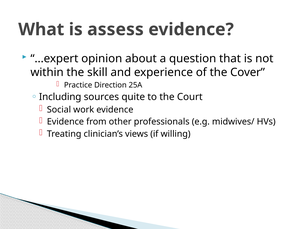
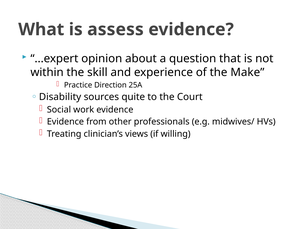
Cover: Cover -> Make (247, 72)
Including: Including -> Disability (60, 97)
